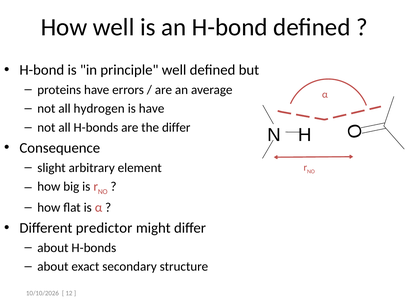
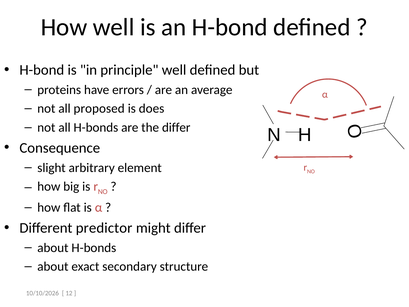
hydrogen: hydrogen -> proposed (99, 108)
is have: have -> does (152, 108)
